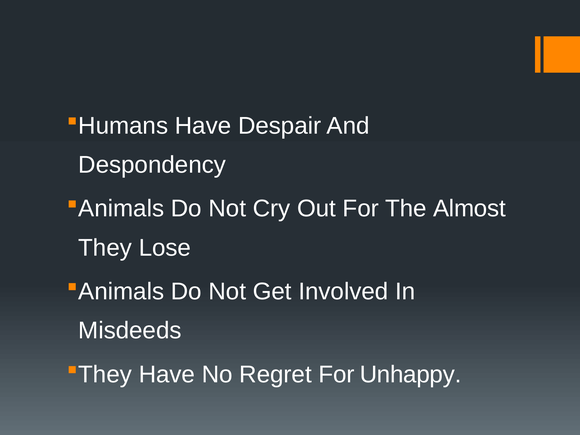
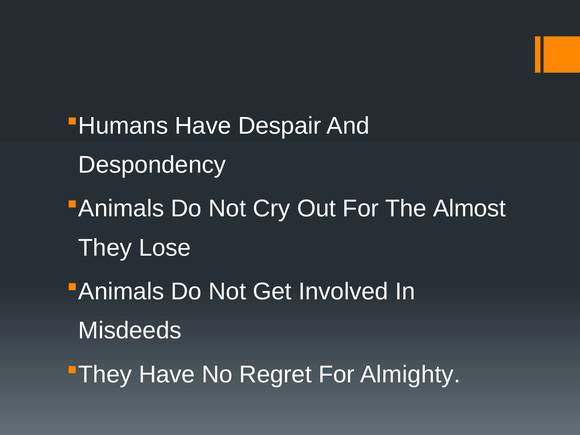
Unhappy: Unhappy -> Almighty (410, 374)
